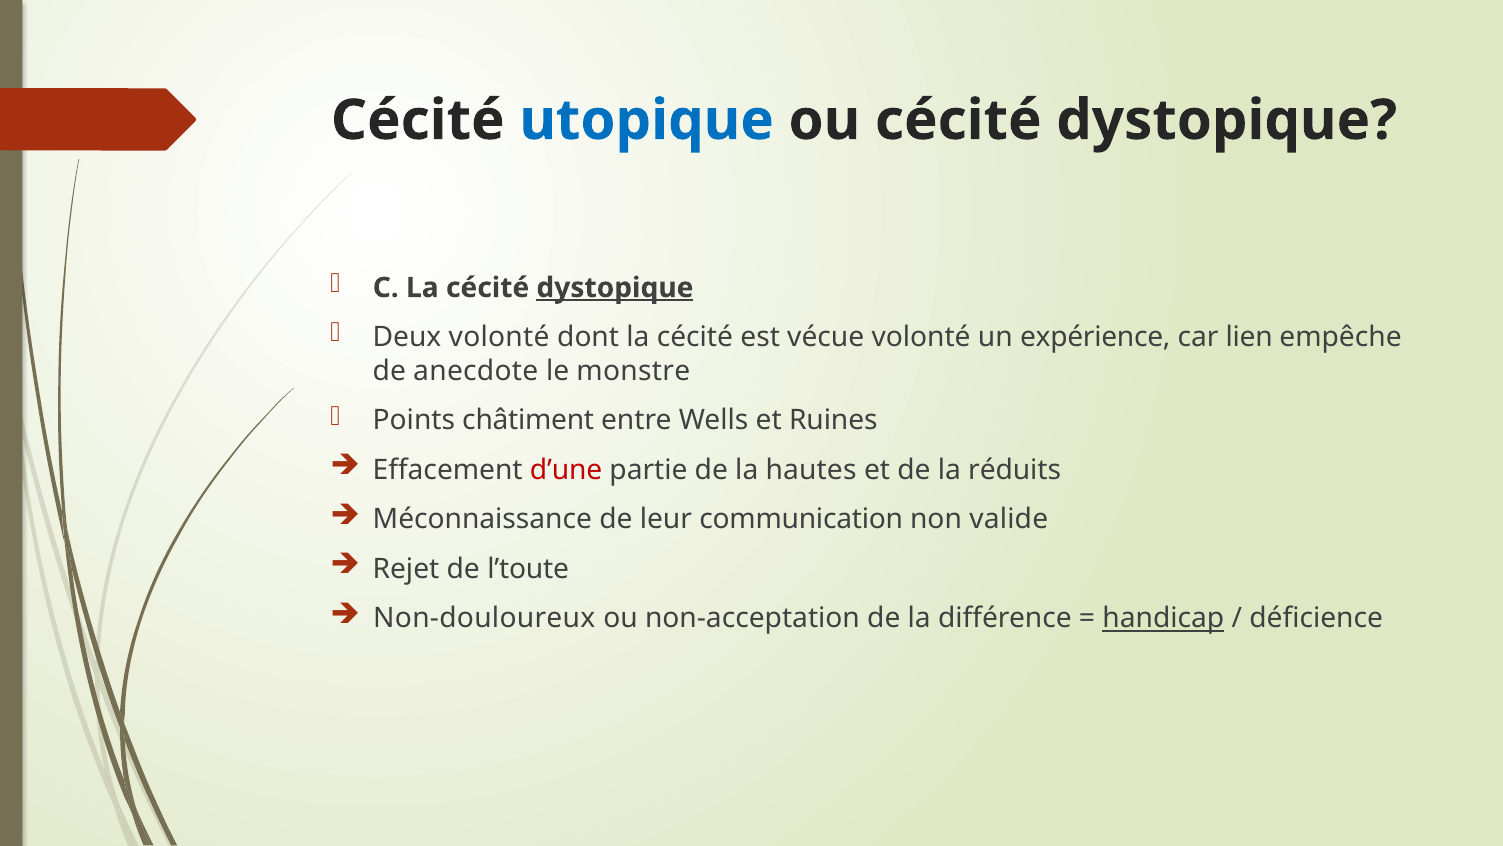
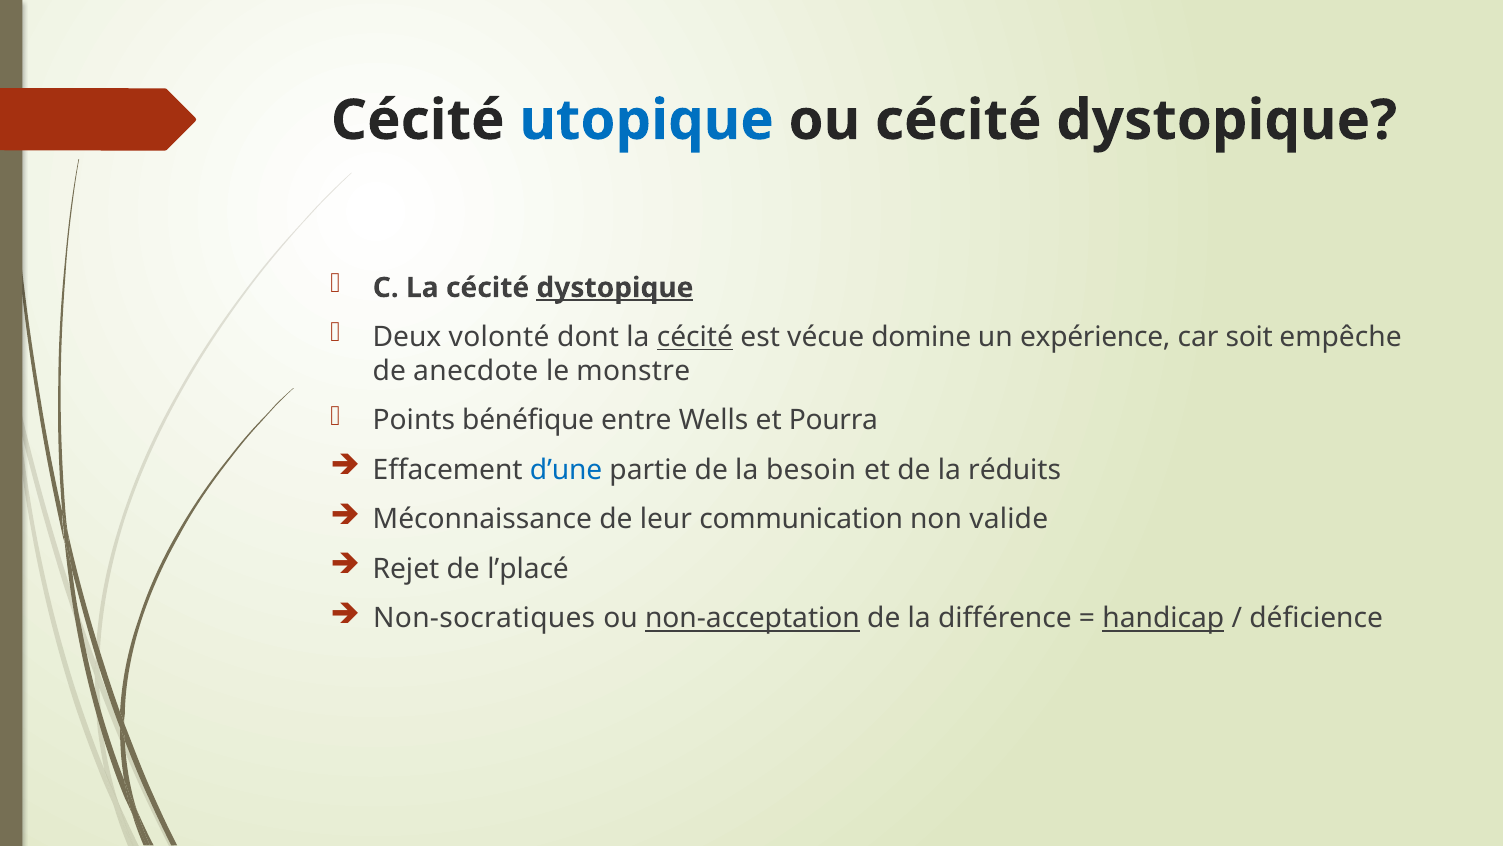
cécité underline: none -> present (695, 337)
vécue volonté: volonté -> domine (921, 337)
lien: lien -> soit (1249, 337)
châtiment: châtiment -> bénéfique (528, 420)
Ruines: Ruines -> Pourra (833, 420)
d’une colour: red -> blue (566, 470)
hautes: hautes -> besoin (811, 470)
l’toute: l’toute -> l’placé (528, 569)
Non-douloureux: Non-douloureux -> Non-socratiques (484, 618)
non-acceptation underline: none -> present (752, 618)
